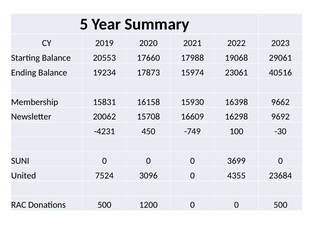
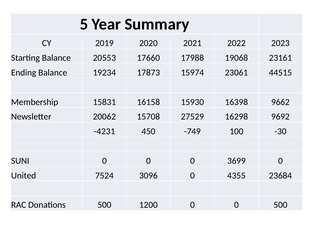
29061: 29061 -> 23161 (280, 58)
40516: 40516 -> 44515 (280, 72)
16609: 16609 -> 27529 (192, 116)
